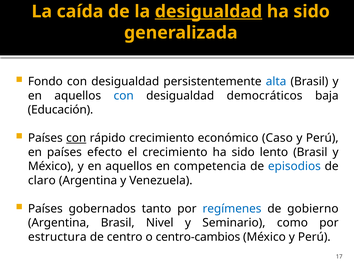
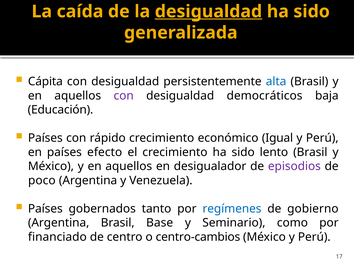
Fondo: Fondo -> Cápita (45, 82)
con colour: blue -> purple (124, 96)
con underline: present -> none (76, 138)
Caso: Caso -> Igual (278, 138)
competencia: competencia -> desigualador (210, 167)
episodios colour: blue -> purple (294, 167)
claro: claro -> poco (42, 181)
Nivel: Nivel -> Base (160, 223)
estructura: estructura -> financiado (57, 237)
